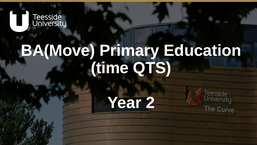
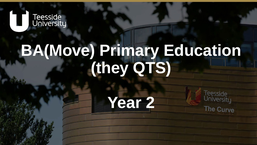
time: time -> they (110, 68)
